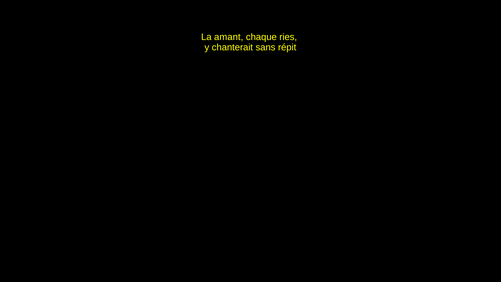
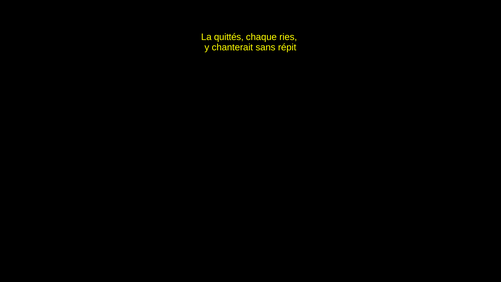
amant: amant -> quittés (229, 37)
